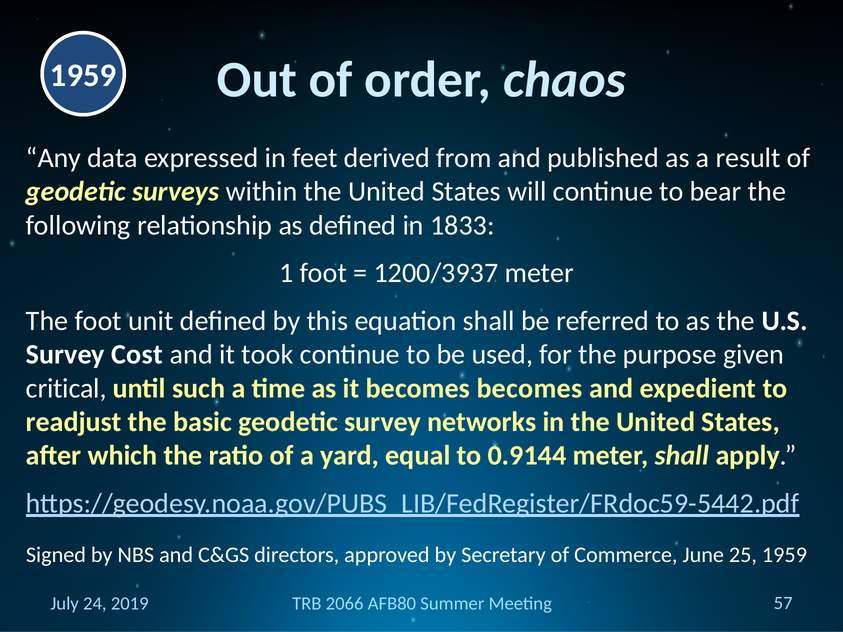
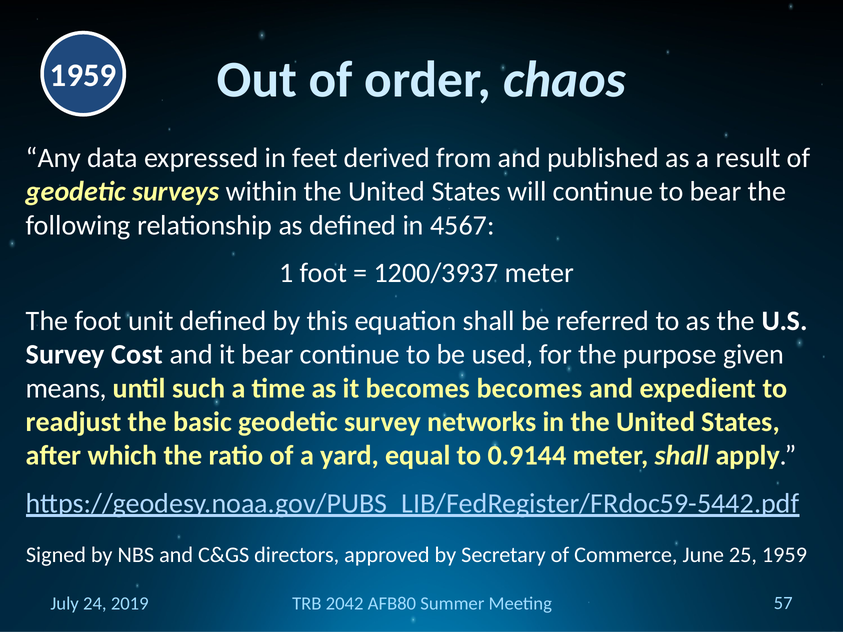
1833: 1833 -> 4567 (462, 225)
it took: took -> bear (267, 355)
critical: critical -> means (66, 388)
2066: 2066 -> 2042 (345, 604)
